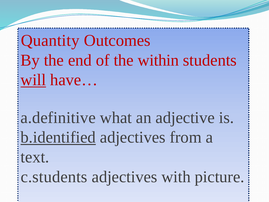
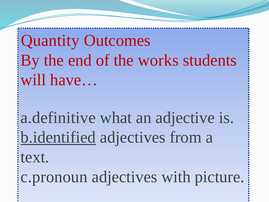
within: within -> works (158, 60)
will underline: present -> none (33, 80)
c.students: c.students -> c.pronoun (54, 177)
